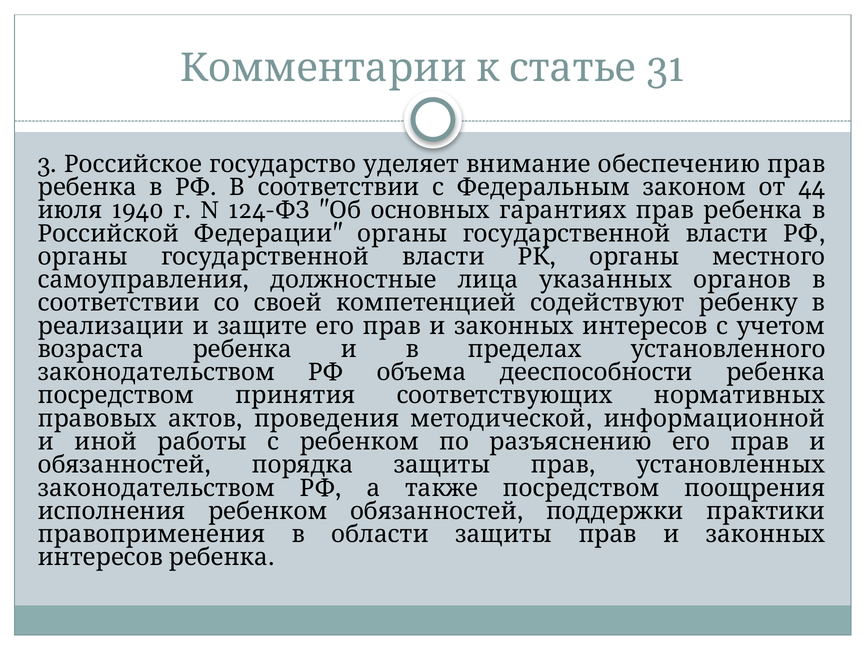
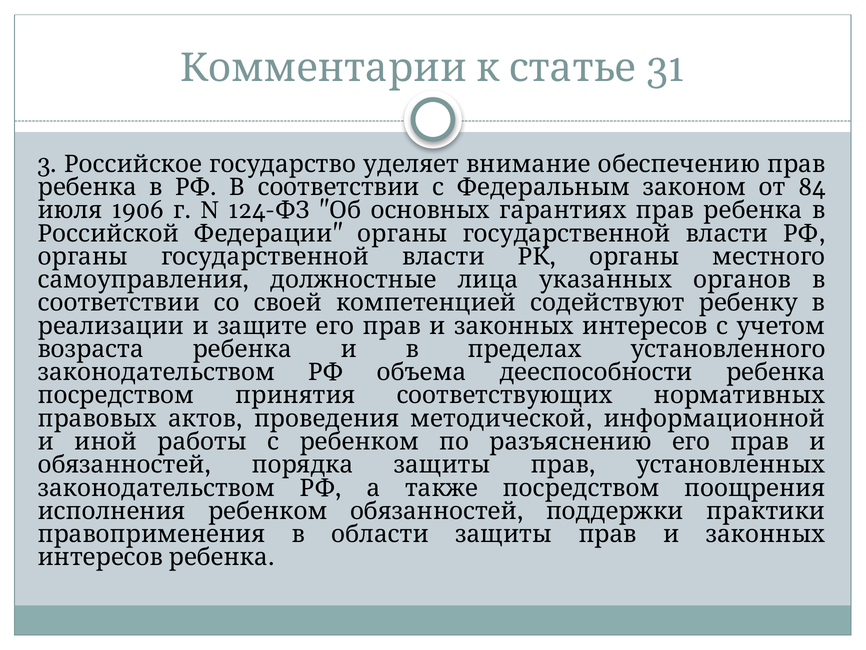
44: 44 -> 84 (812, 187)
1940: 1940 -> 1906 (138, 210)
